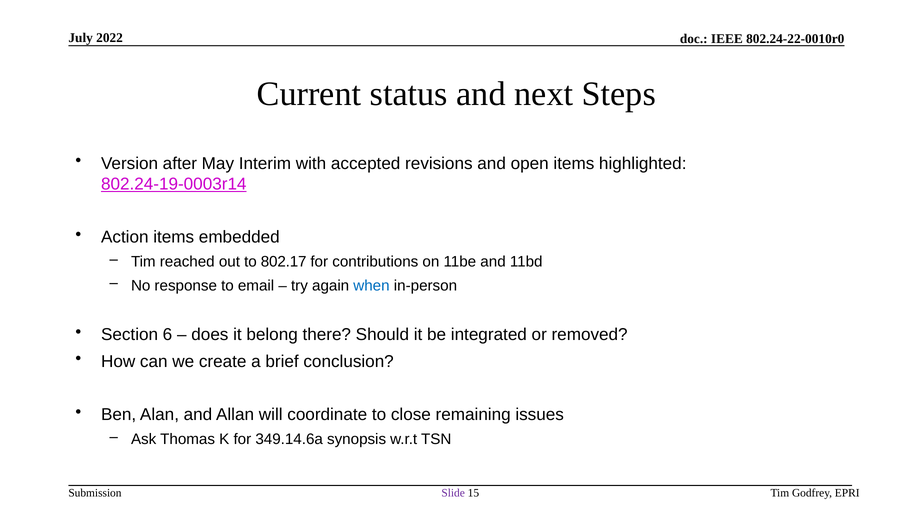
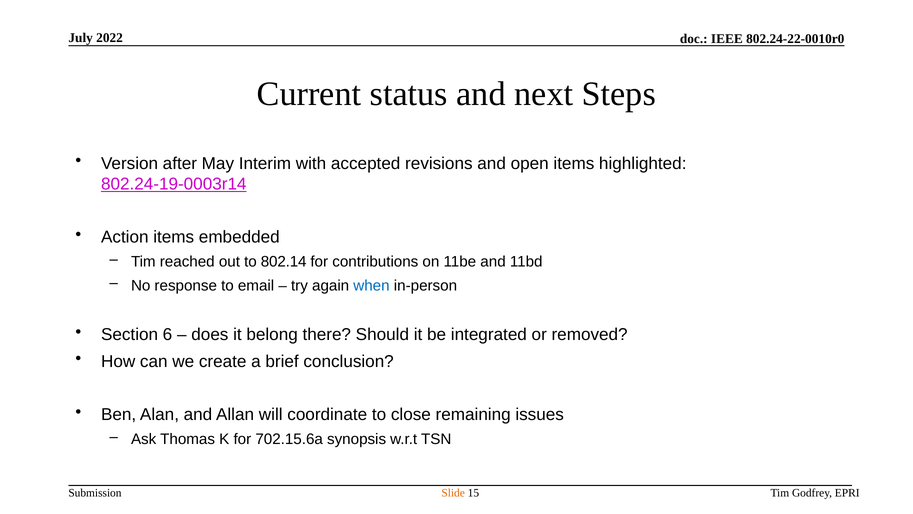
802.17: 802.17 -> 802.14 (284, 262)
349.14.6a: 349.14.6a -> 702.15.6a (289, 439)
Slide colour: purple -> orange (453, 493)
